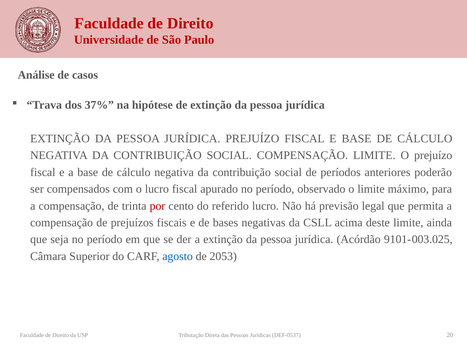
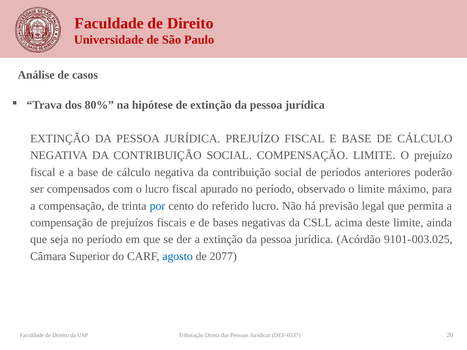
37%: 37% -> 80% (99, 105)
por colour: red -> blue (158, 206)
2053: 2053 -> 2077 (223, 256)
